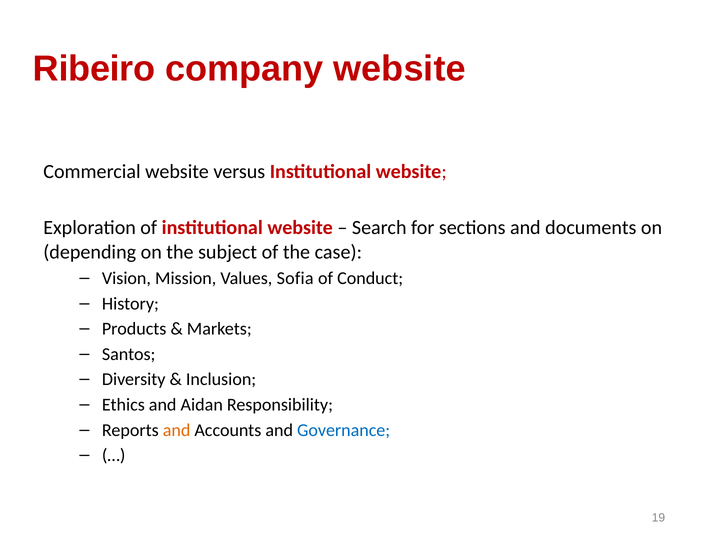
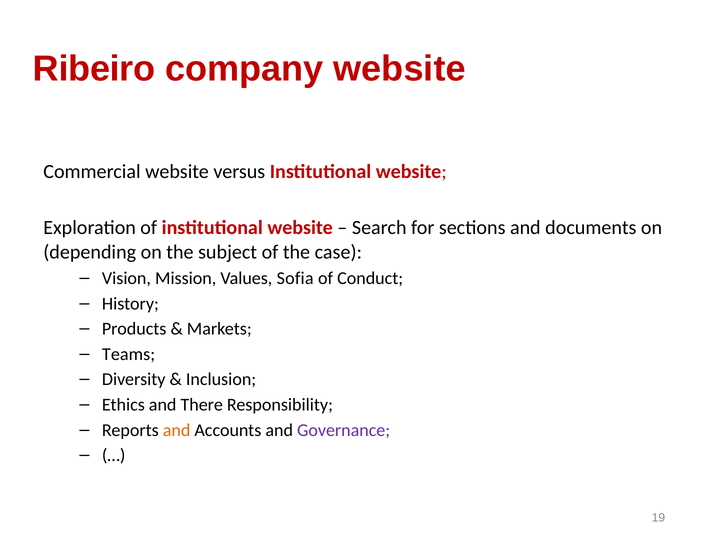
Santos: Santos -> Teams (129, 354)
Aidan: Aidan -> There (202, 404)
Governance colour: blue -> purple (344, 430)
